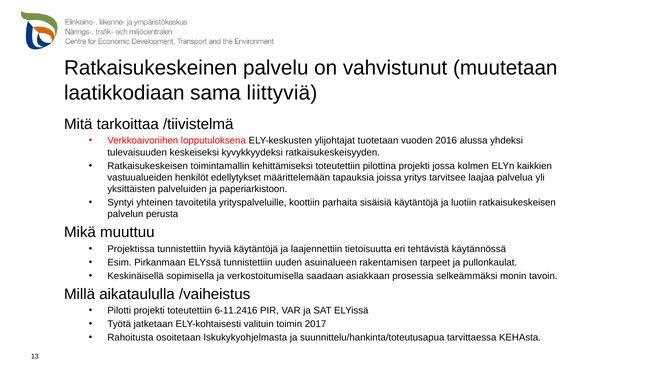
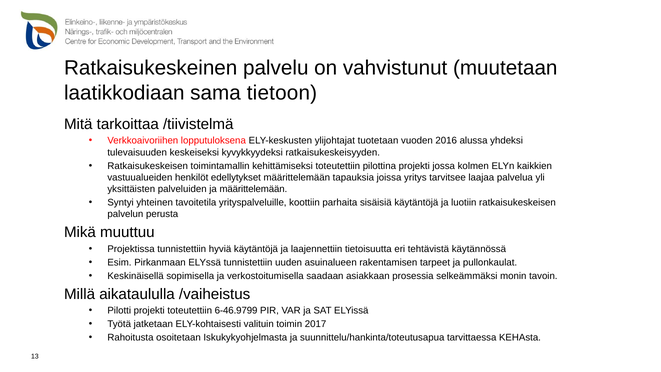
liittyviä: liittyviä -> tietoon (282, 93)
ja paperiarkistoon: paperiarkistoon -> määrittelemään (253, 189)
6-11.2416: 6-11.2416 -> 6-46.9799 (236, 310)
